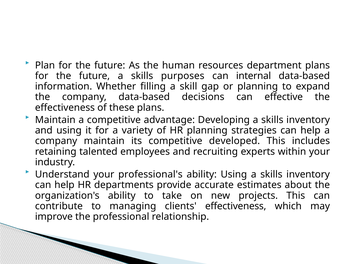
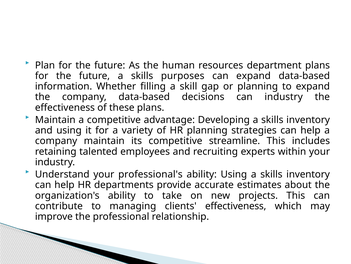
can internal: internal -> expand (253, 76)
can effective: effective -> industry (284, 97)
developed: developed -> streamline (235, 141)
